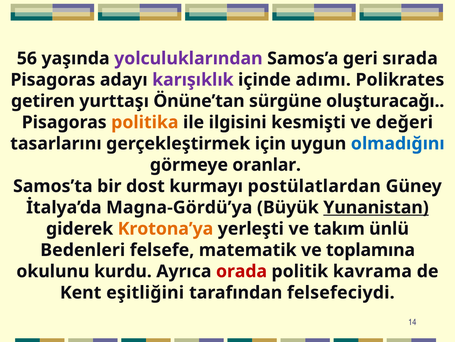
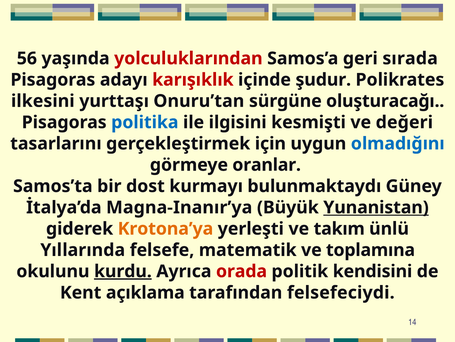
yolculuklarından colour: purple -> red (188, 58)
karışıklık colour: purple -> red (193, 80)
adımı: adımı -> şudur (323, 80)
getiren: getiren -> ilkesini (43, 101)
Önüne’tan: Önüne’tan -> Onuru’tan (199, 101)
politika colour: orange -> blue (145, 122)
postülatlardan: postülatlardan -> bulunmaktaydı (314, 186)
Magna-Gördü’ya: Magna-Gördü’ya -> Magna-Inanır’ya (179, 207)
Bedenleri: Bedenleri -> Yıllarında (83, 250)
kurdu underline: none -> present (123, 271)
kavrama: kavrama -> kendisini (373, 271)
eşitliğini: eşitliğini -> açıklama (145, 292)
